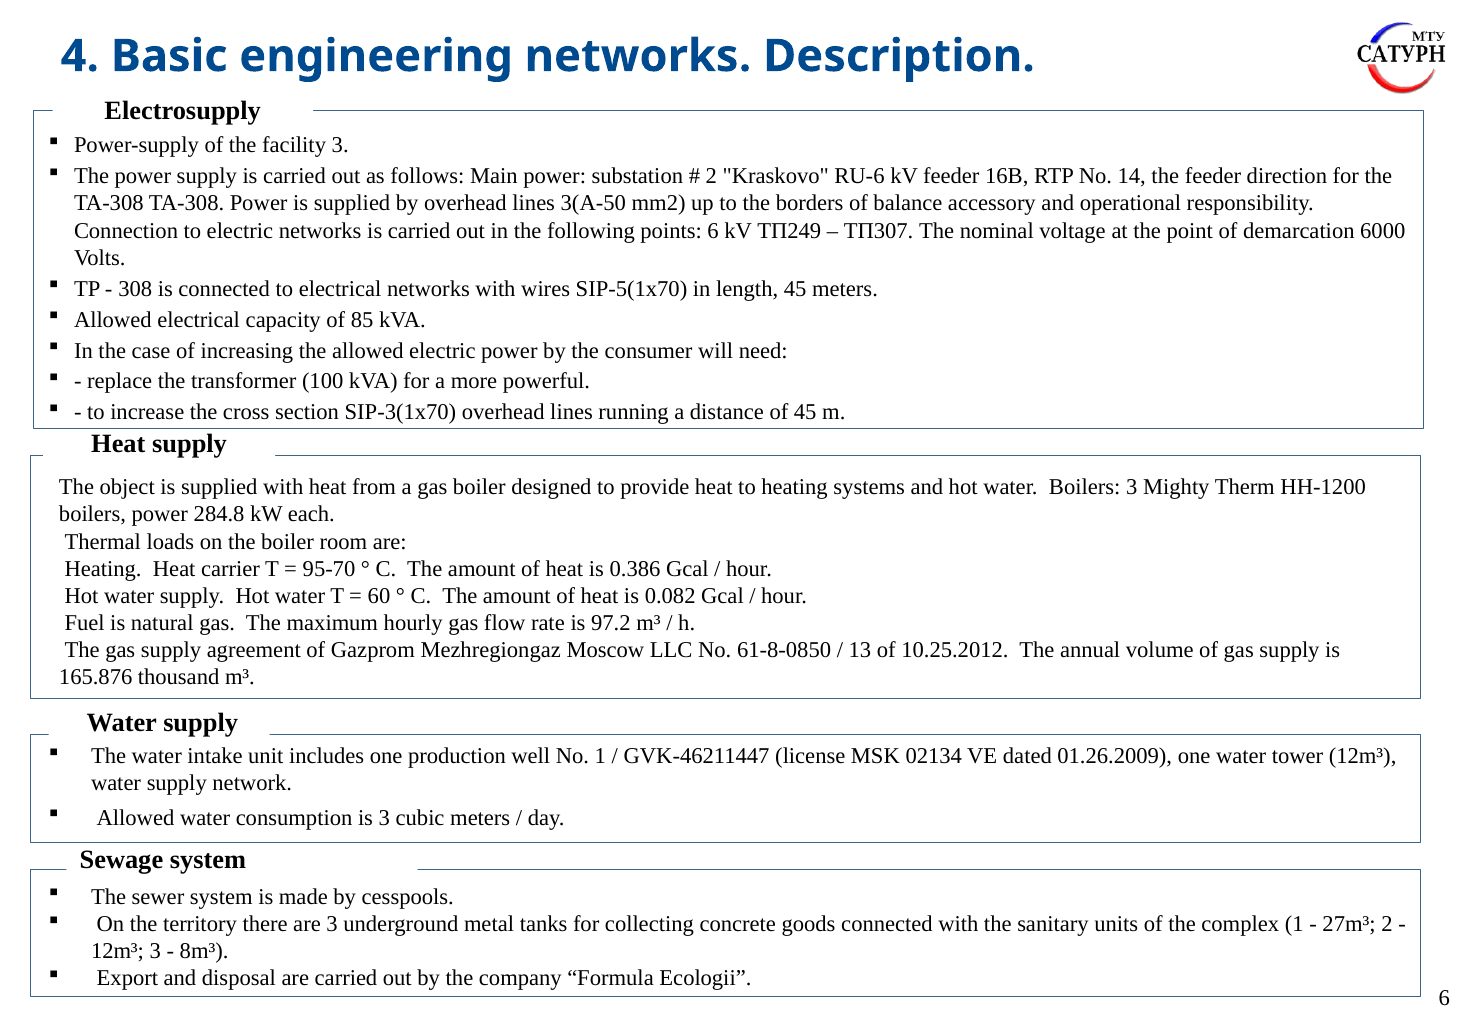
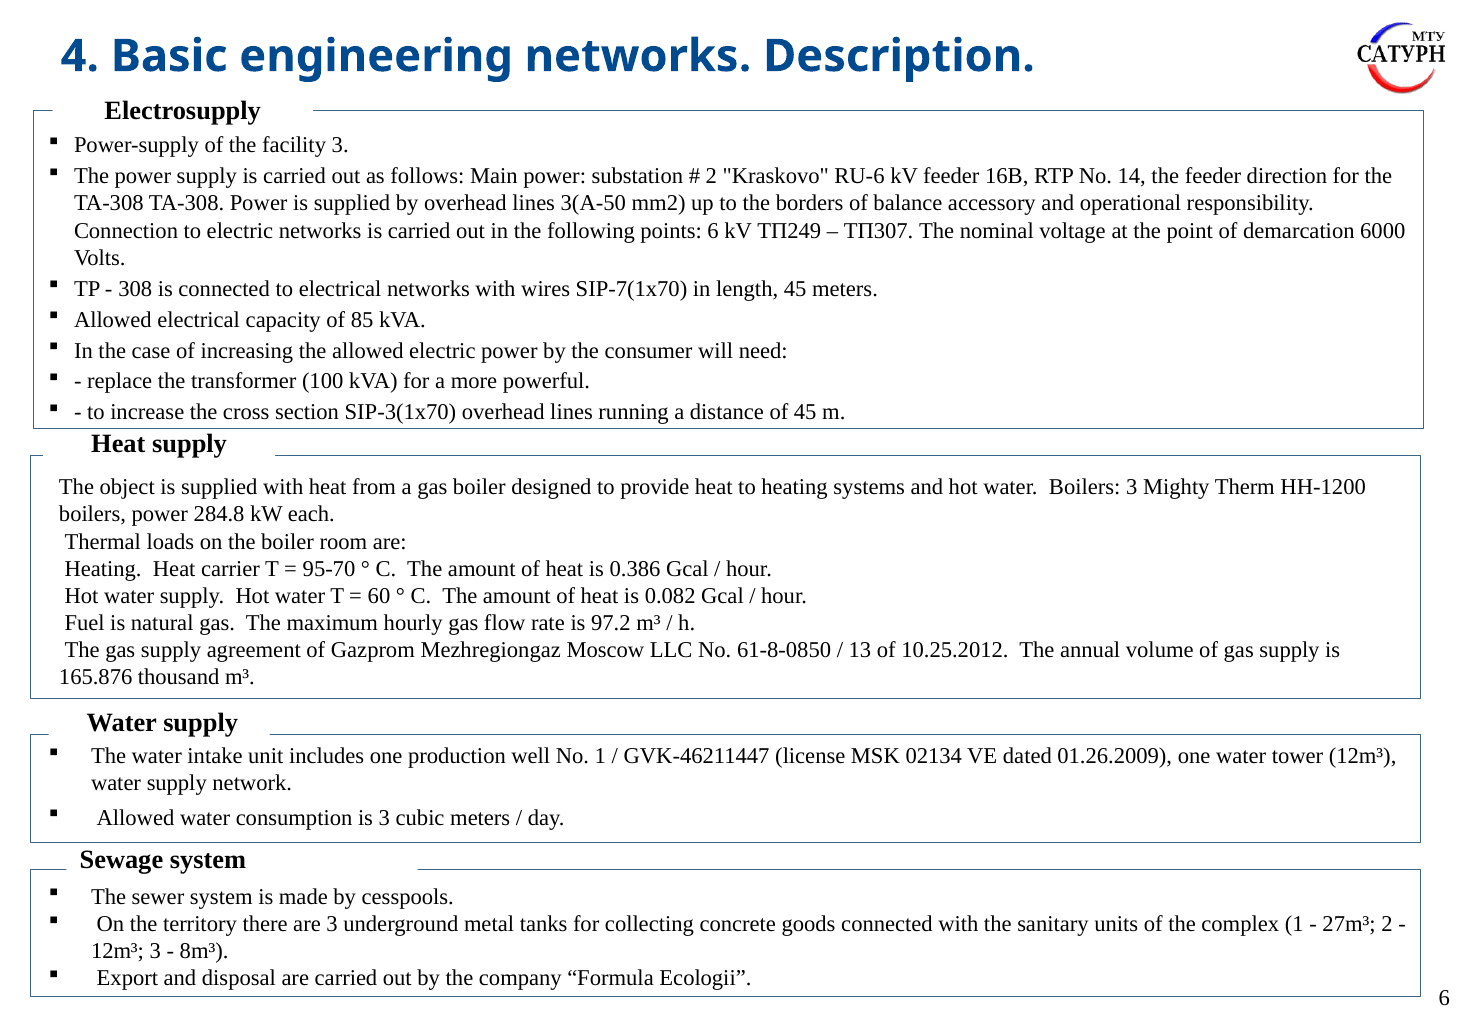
SIP-5(1х70: SIP-5(1х70 -> SIP-7(1х70 (632, 289)
